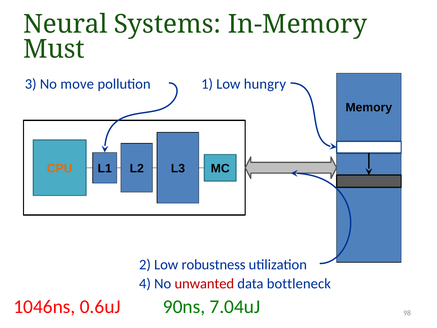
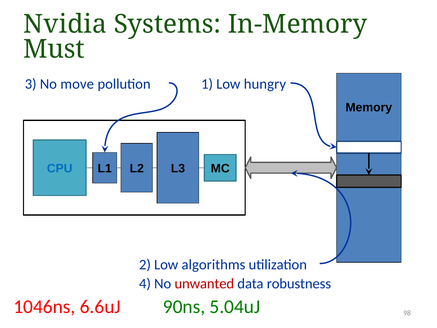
Neural: Neural -> Nvidia (65, 24)
CPU colour: orange -> blue (60, 168)
robustness: robustness -> algorithms (213, 264)
bottleneck: bottleneck -> robustness (299, 283)
0.6uJ: 0.6uJ -> 6.6uJ (100, 306)
7.04uJ: 7.04uJ -> 5.04uJ (235, 306)
